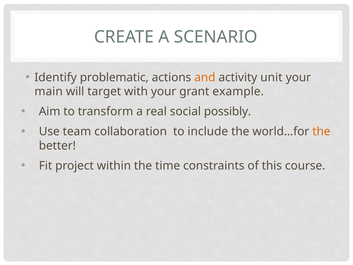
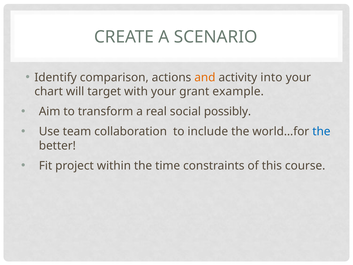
problematic: problematic -> comparison (114, 77)
unit: unit -> into (271, 77)
main: main -> chart (49, 91)
the colour: orange -> blue (321, 131)
